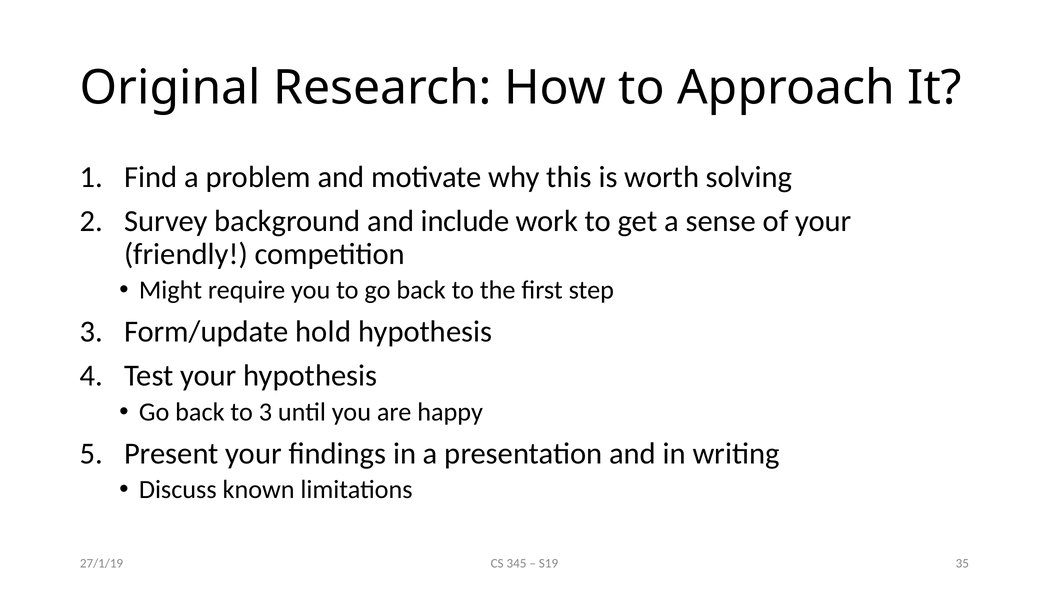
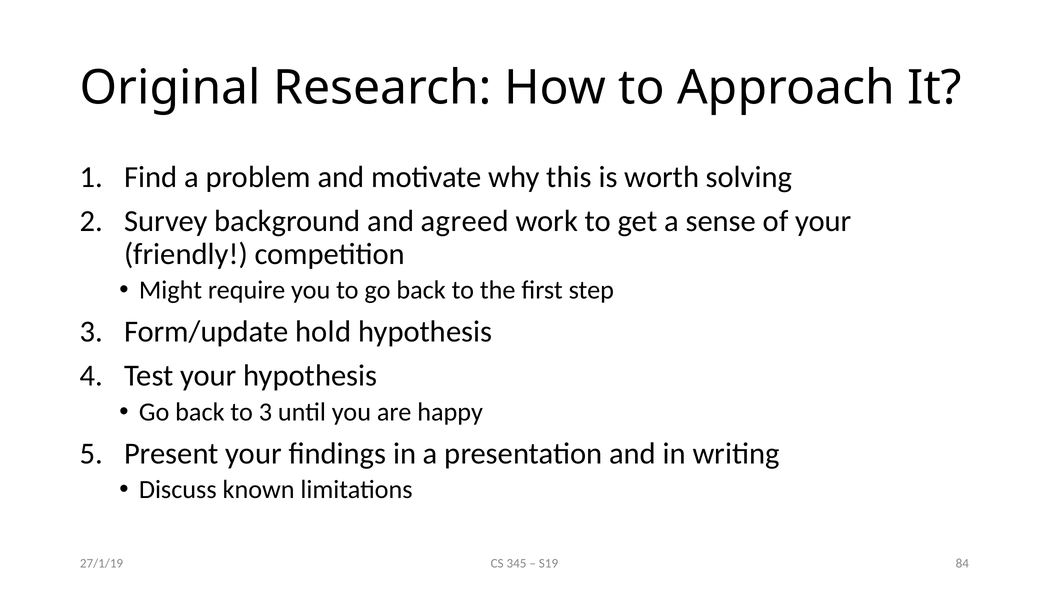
include: include -> agreed (465, 221)
35: 35 -> 84 (962, 563)
